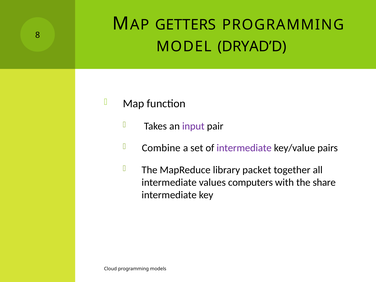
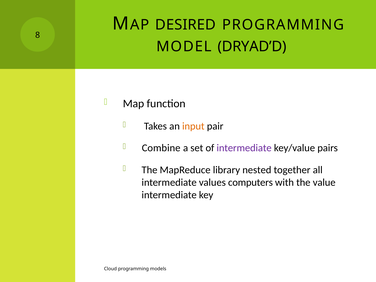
GETTERS: GETTERS -> DESIRED (186, 25)
input colour: purple -> orange (193, 126)
packet: packet -> nested (257, 170)
share: share -> value (324, 182)
